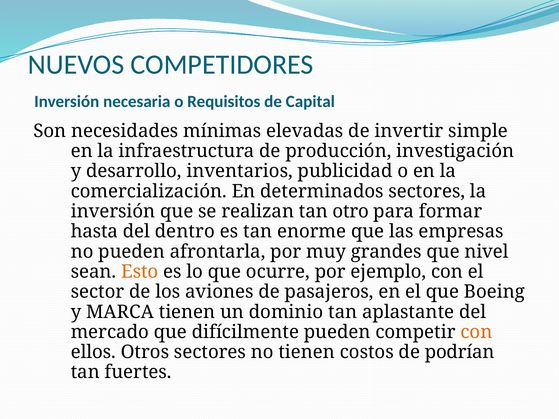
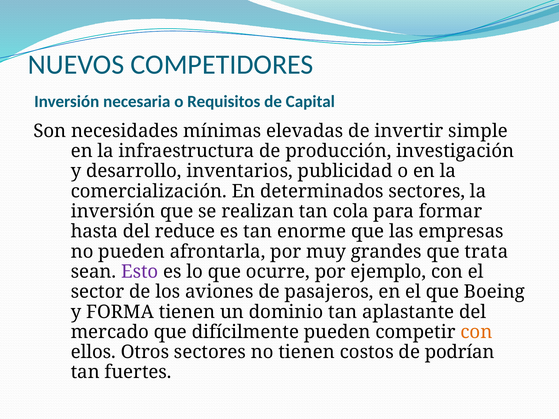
otro: otro -> cola (351, 211)
dentro: dentro -> reduce (185, 232)
nivel: nivel -> trata (486, 252)
Esto colour: orange -> purple (140, 272)
MARCA: MARCA -> FORMA (120, 312)
